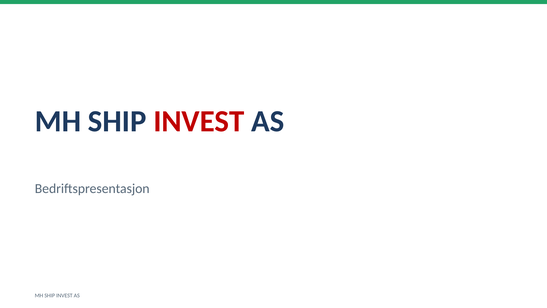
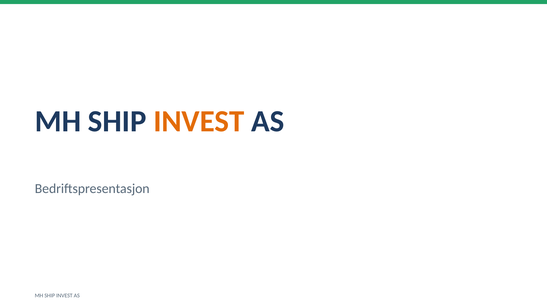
INVEST colour: red -> orange (199, 121)
